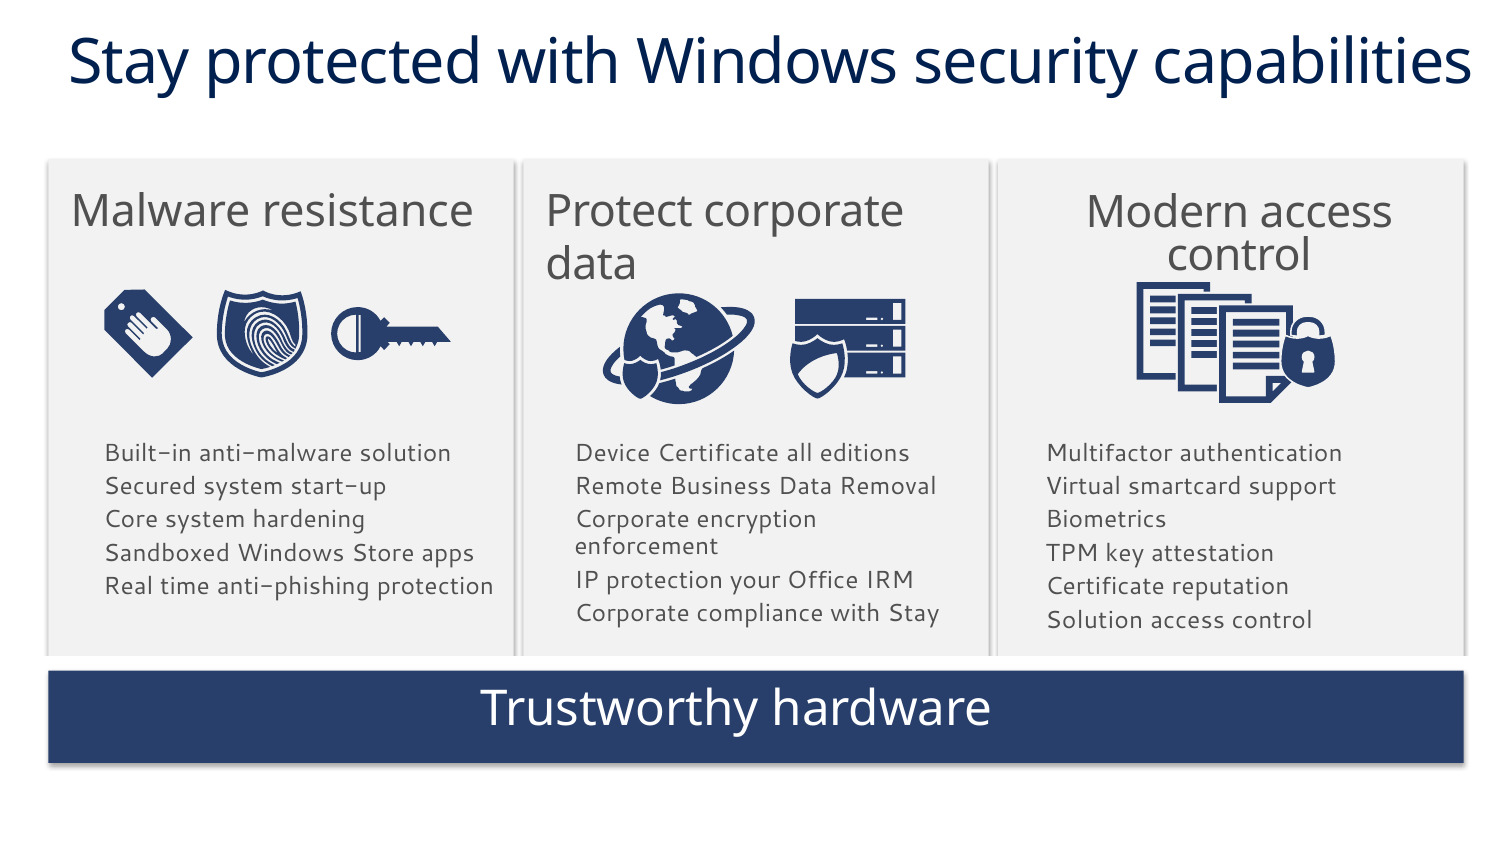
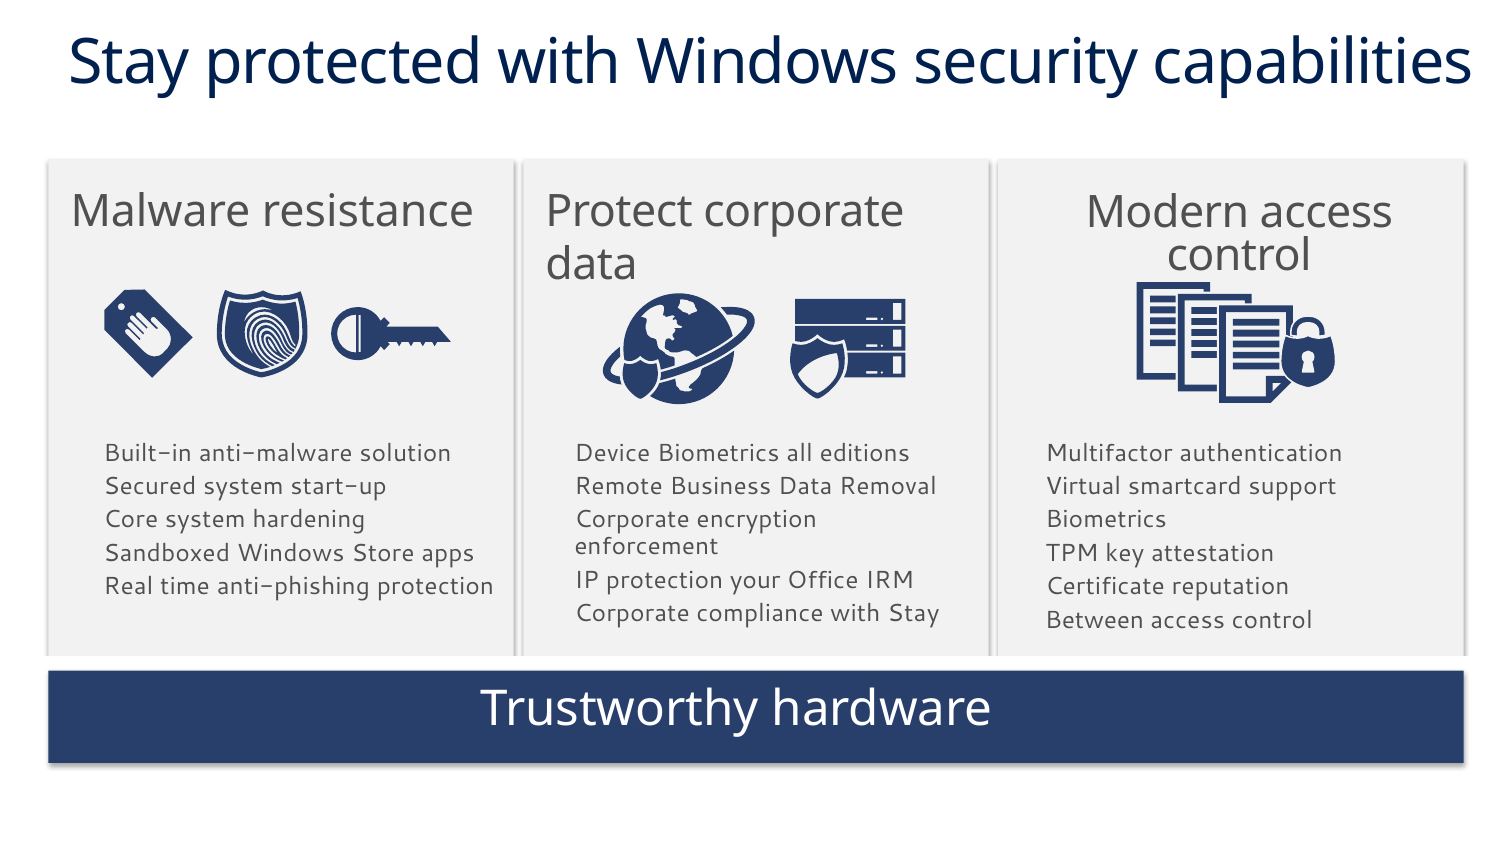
Device Certificate: Certificate -> Biometrics (718, 453)
Solution: Solution -> Between (1095, 620)
